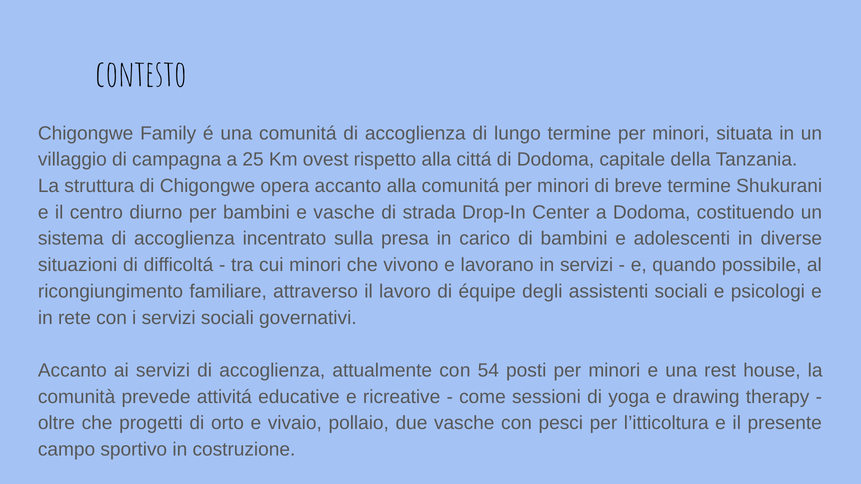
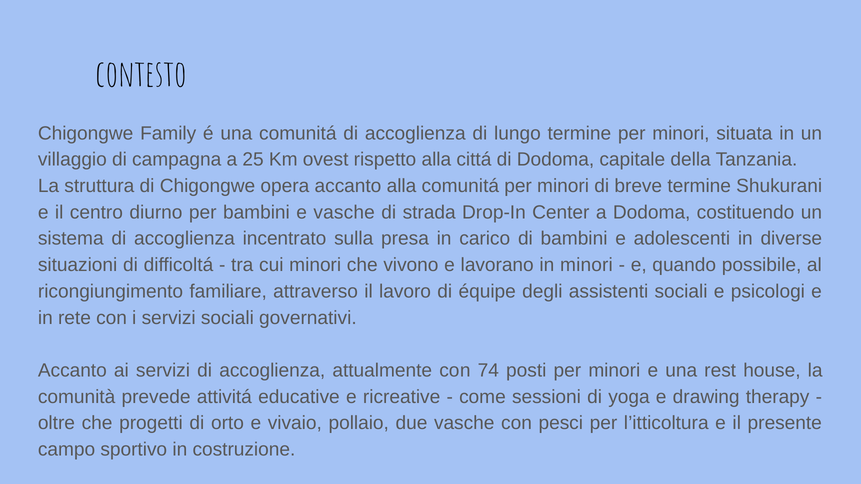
in servizi: servizi -> minori (586, 265)
54: 54 -> 74 (488, 371)
